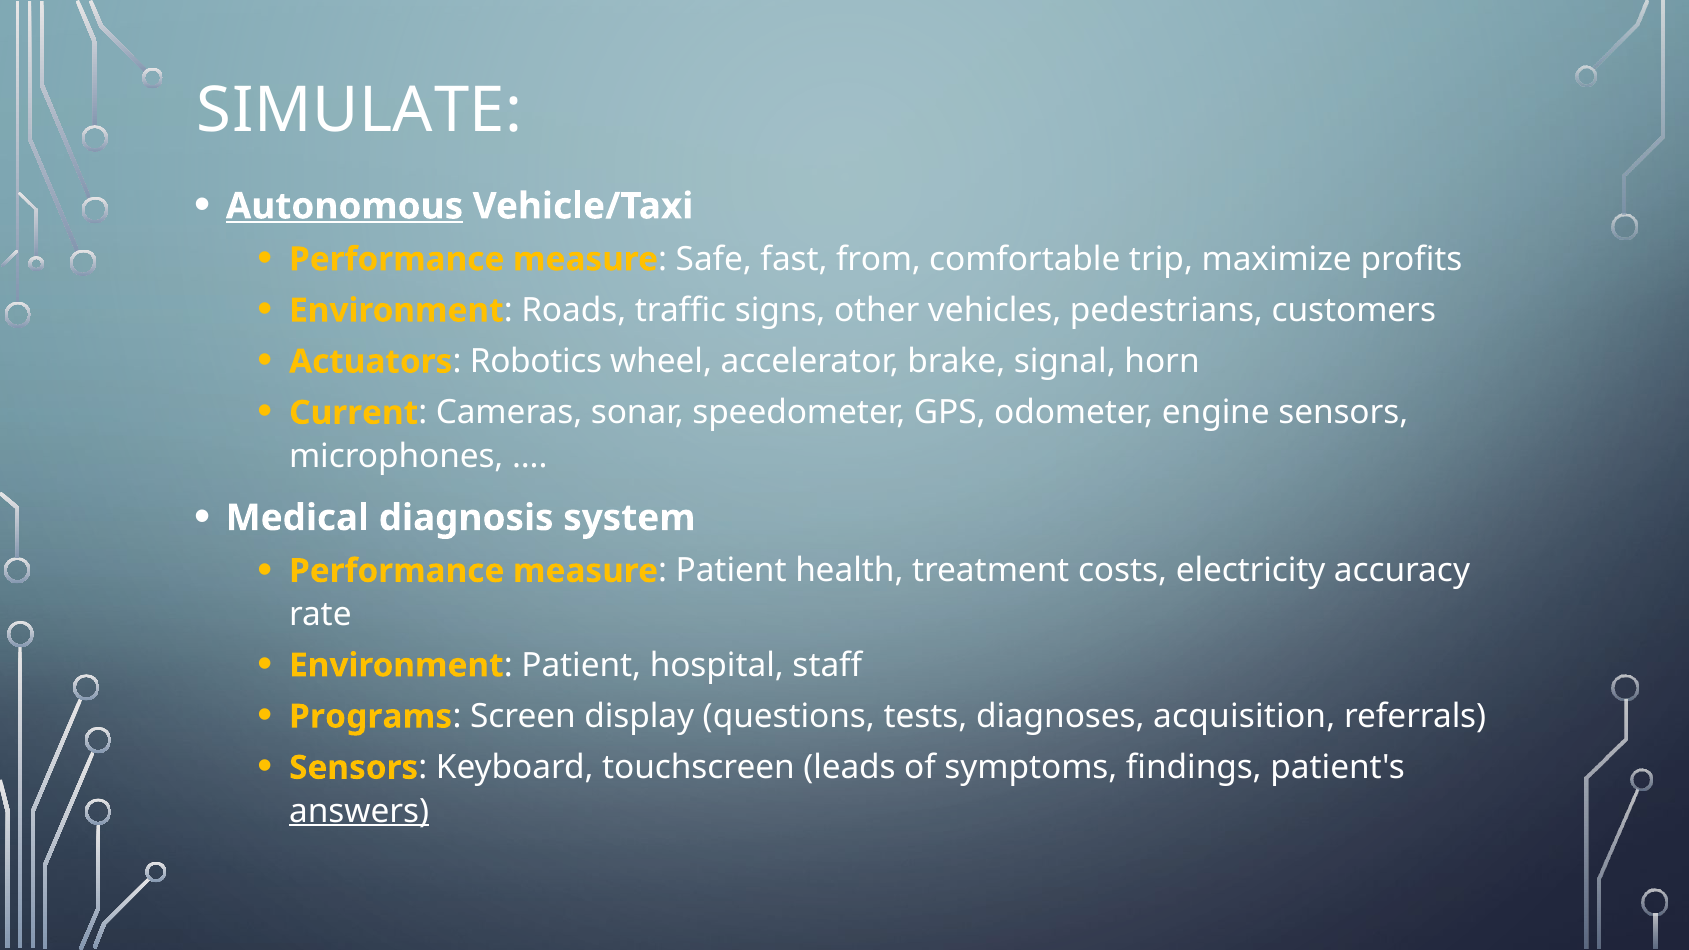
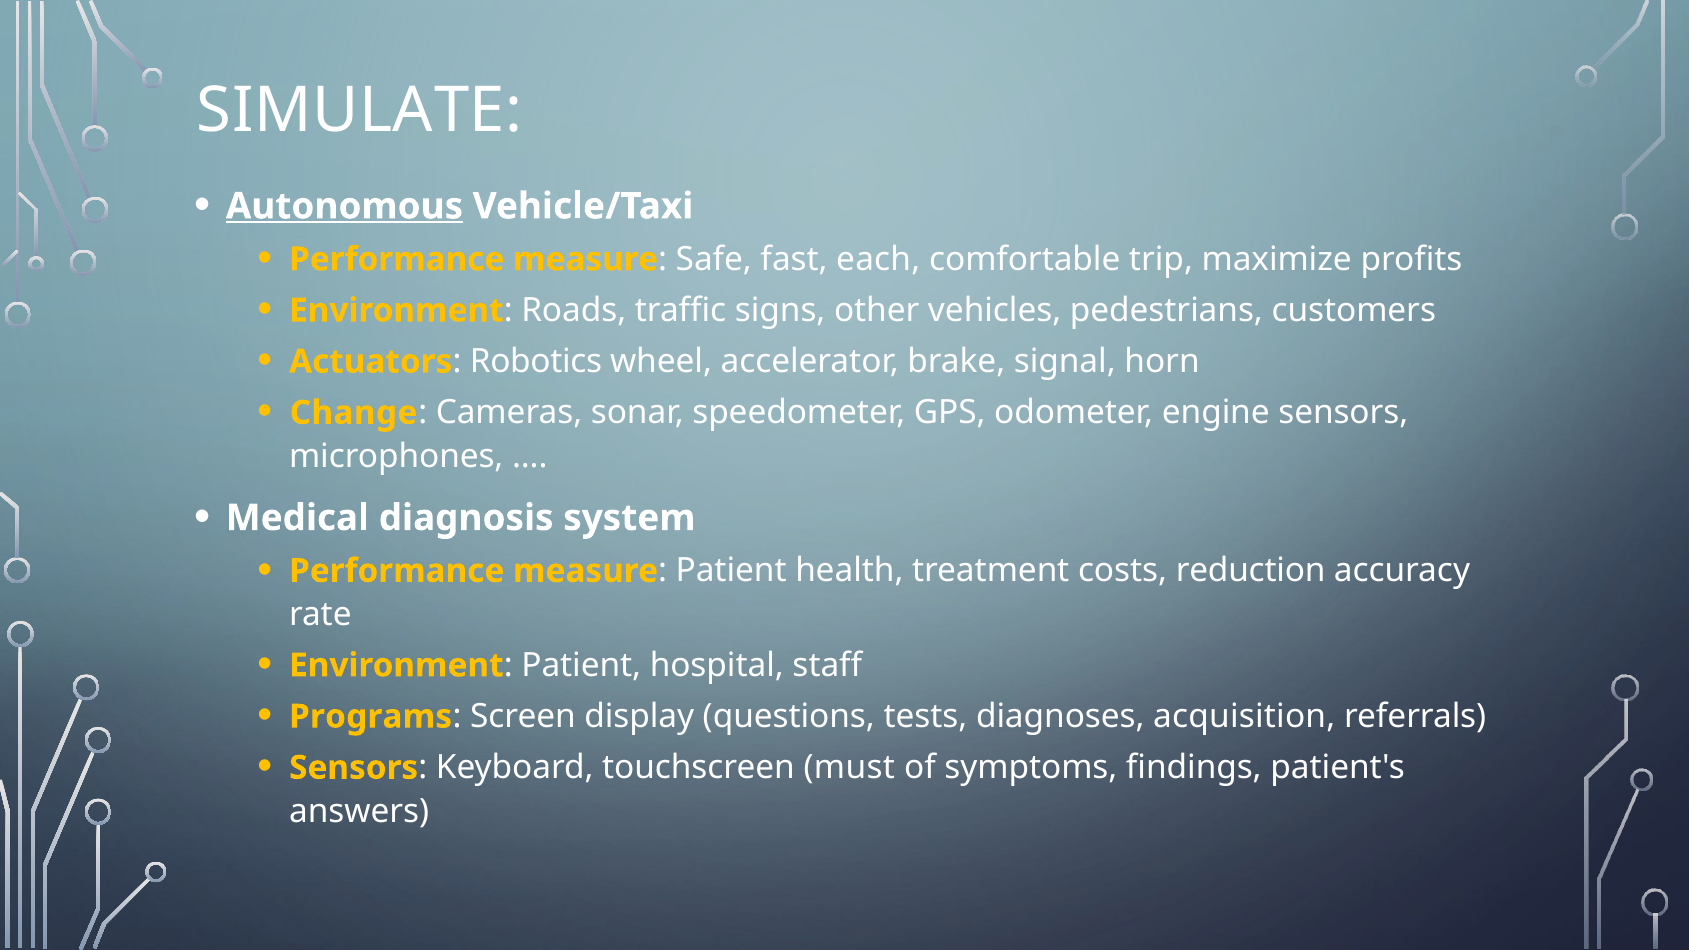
from: from -> each (878, 259)
Current: Current -> Change (353, 413)
electricity: electricity -> reduction (1251, 571)
leads: leads -> must (849, 768)
answers underline: present -> none (359, 811)
